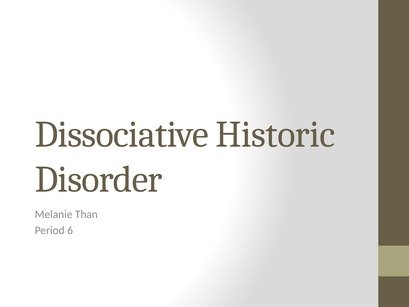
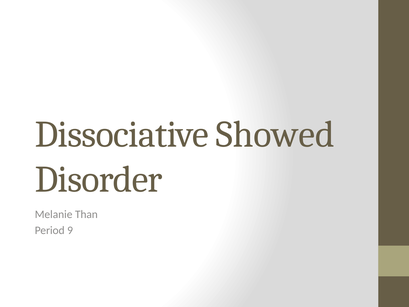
Historic: Historic -> Showed (275, 134)
6: 6 -> 9 (70, 230)
